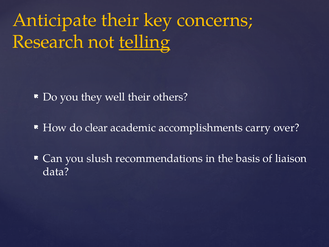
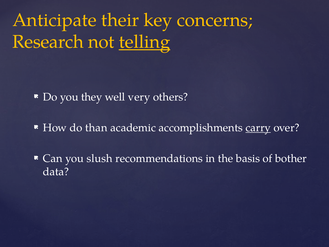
well their: their -> very (139, 97)
clear: clear -> than (96, 128)
carry underline: none -> present (258, 128)
liaison: liaison -> bother (291, 158)
